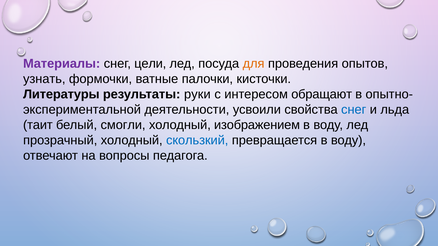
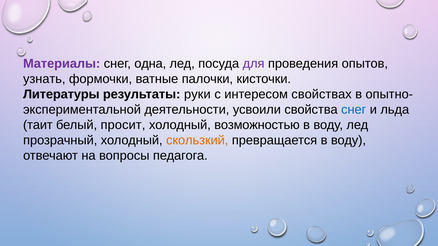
цели: цели -> одна (150, 64)
для colour: orange -> purple (254, 64)
обращают: обращают -> свойствах (322, 95)
смогли: смогли -> просит (123, 125)
изображением: изображением -> возможностью (257, 125)
скользкий colour: blue -> orange (197, 141)
